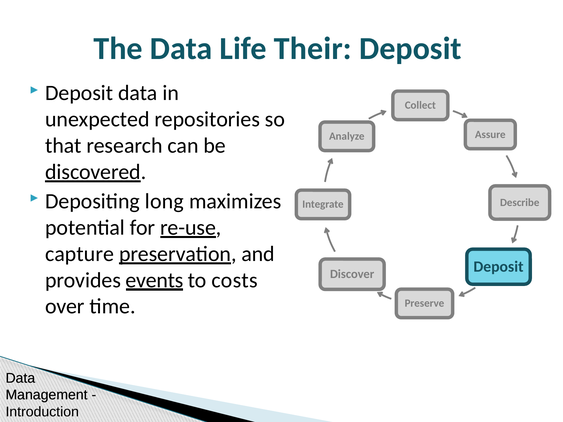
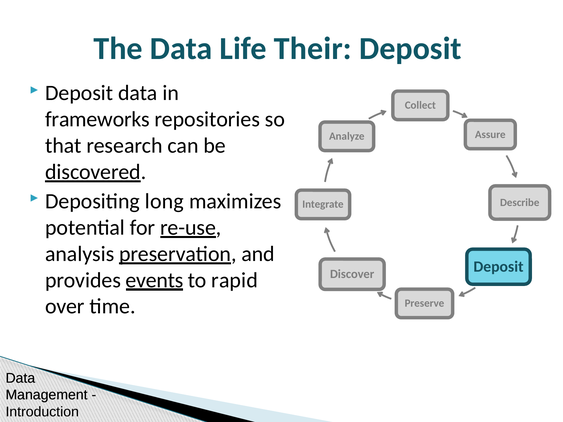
unexpected: unexpected -> frameworks (97, 119)
capture: capture -> analysis (80, 254)
costs: costs -> rapid (235, 280)
